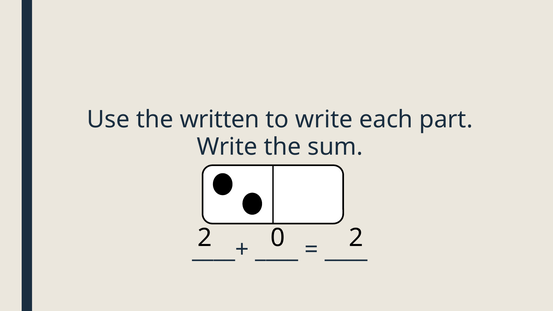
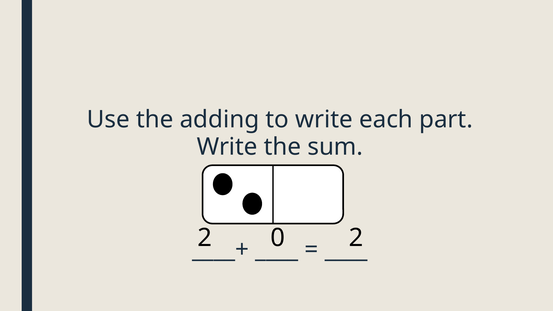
written: written -> adding (219, 120)
